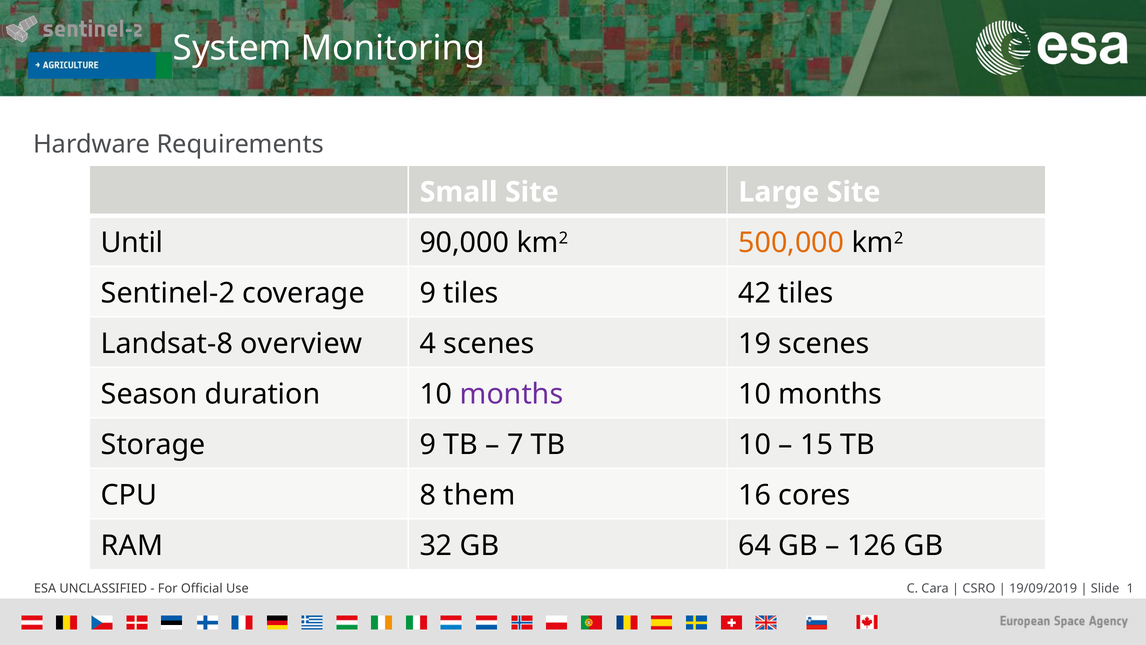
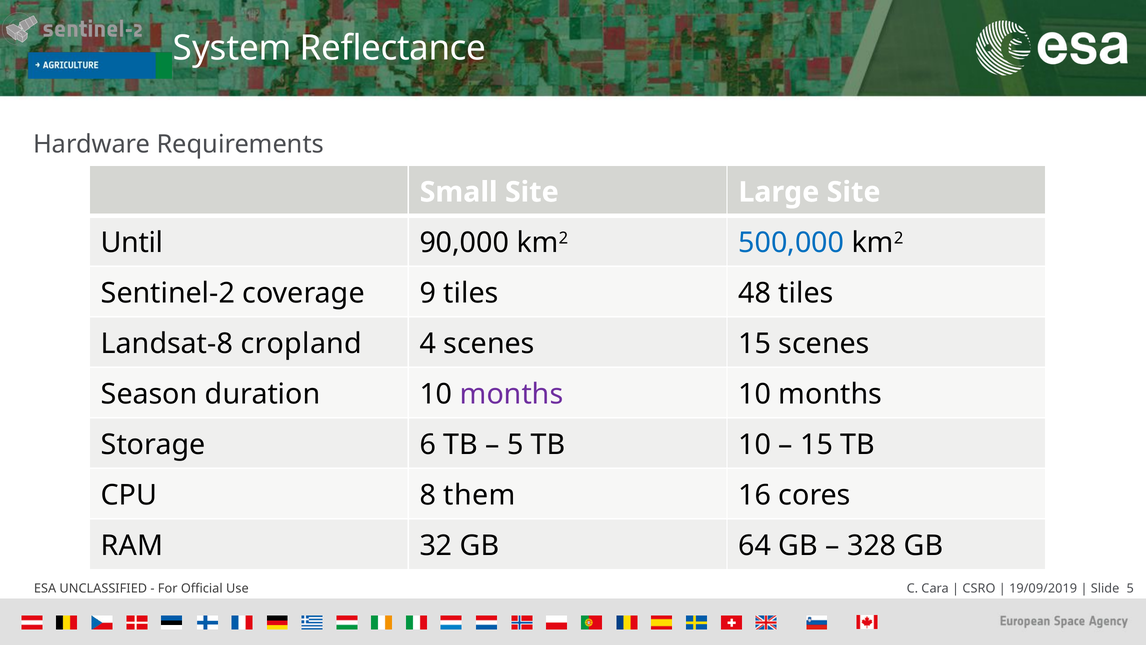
Monitoring: Monitoring -> Reflectance (393, 48)
500,000 colour: orange -> blue (791, 243)
42: 42 -> 48 (755, 293)
overview: overview -> cropland (301, 344)
scenes 19: 19 -> 15 (755, 344)
Storage 9: 9 -> 6 (428, 444)
7: 7 -> 5 (515, 444)
126: 126 -> 328 (872, 545)
1: 1 -> 5 (1130, 588)
